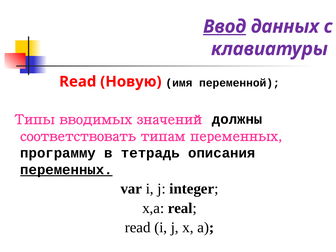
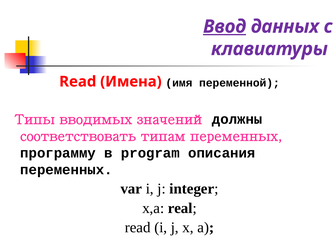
Новую: Новую -> Имена (131, 82)
тетрадь: тетрадь -> program (150, 153)
переменных underline: present -> none (66, 170)
